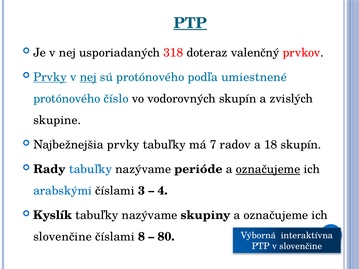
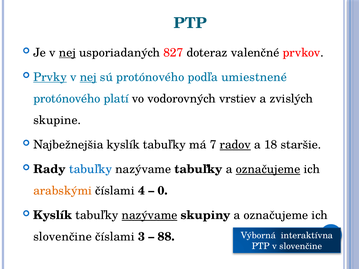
PTP underline: present -> none (190, 23)
nej underline: none -> present (67, 53)
318: 318 -> 827 (173, 53)
valenčný: valenčný -> valenčné (255, 53)
číslo: číslo -> platí (116, 99)
vodorovných skupín: skupín -> vrstiev (238, 99)
Najbežnejšia prvky: prvky -> kyslík (123, 145)
radov underline: none -> present (235, 145)
18 skupín: skupín -> staršie (301, 145)
nazývame perióde: perióde -> tabuľky (198, 169)
arabskými colour: blue -> orange (63, 191)
3: 3 -> 4 (141, 191)
4: 4 -> 0 (163, 191)
nazývame underline: none -> present (150, 215)
8: 8 -> 3 (141, 237)
80: 80 -> 88 (166, 237)
